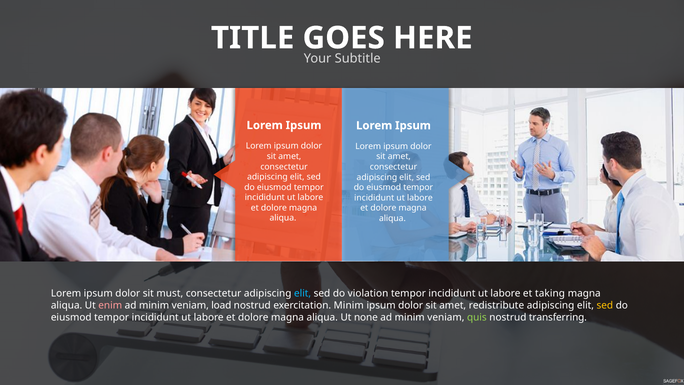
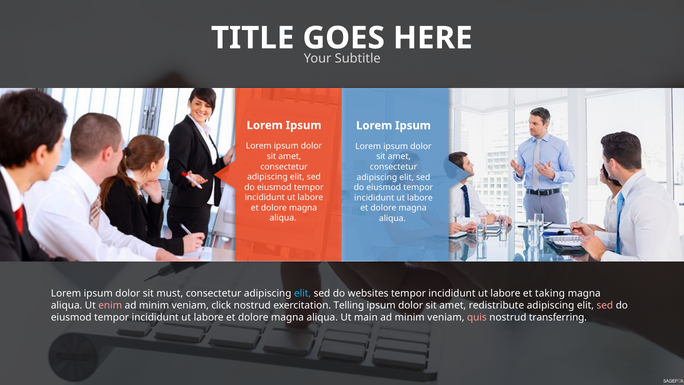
violation: violation -> websites (368, 293)
load: load -> click (221, 305)
exercitation Minim: Minim -> Telling (349, 305)
sed colour: yellow -> pink (605, 305)
none: none -> main (366, 317)
quis colour: light green -> pink (477, 317)
